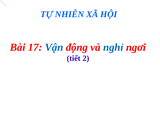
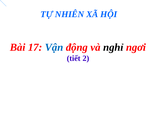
nghỉ colour: blue -> black (113, 47)
